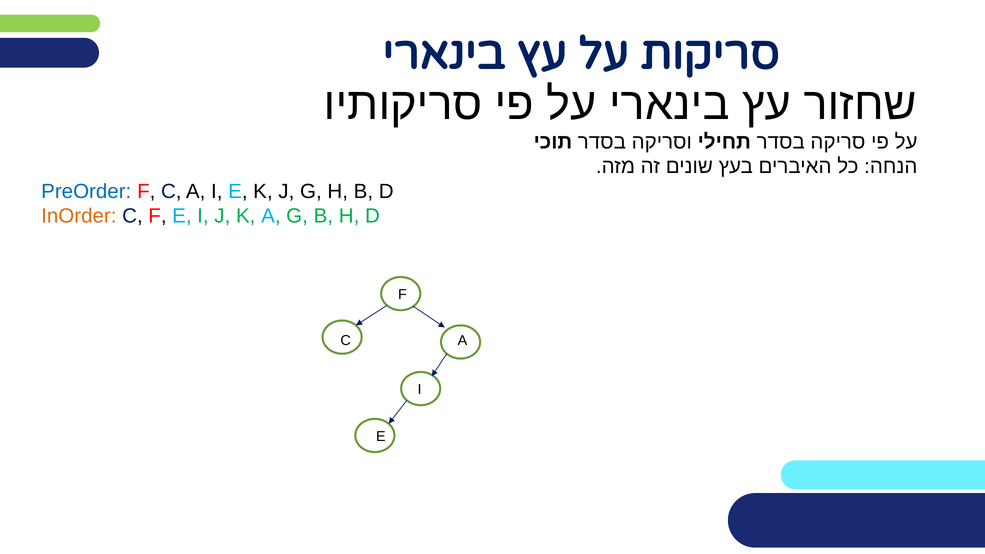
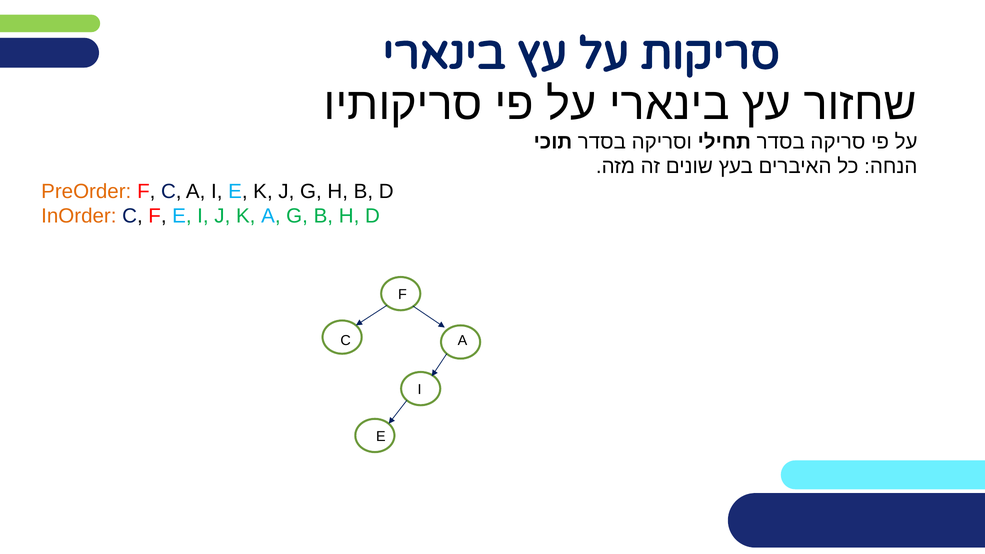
PreOrder colour: blue -> orange (86, 191)
